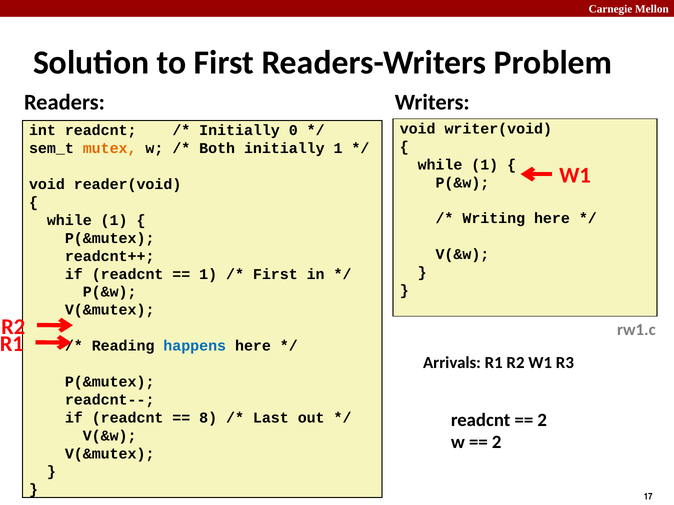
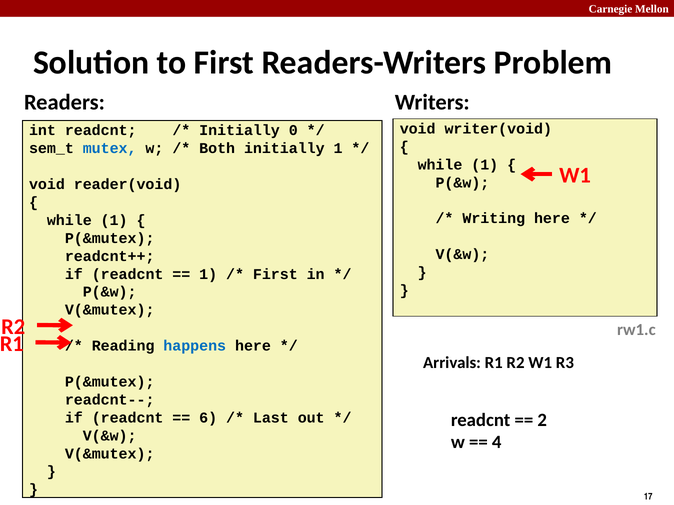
mutex colour: orange -> blue (110, 149)
8: 8 -> 6 (208, 418)
2: 2 -> 4 (497, 443)
